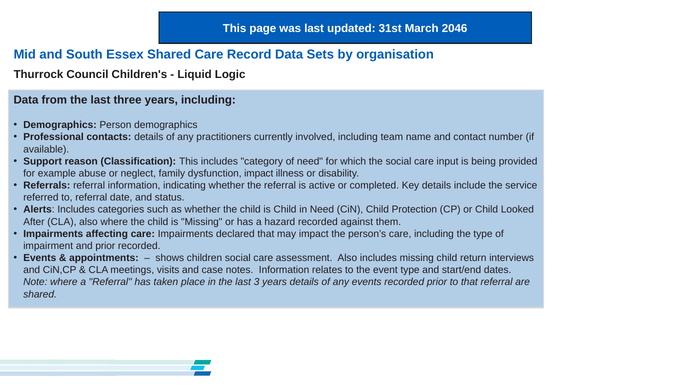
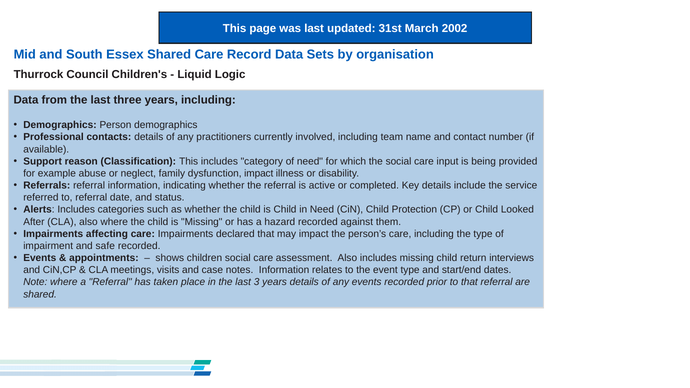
2046: 2046 -> 2002 (455, 28)
and prior: prior -> safe (105, 246)
